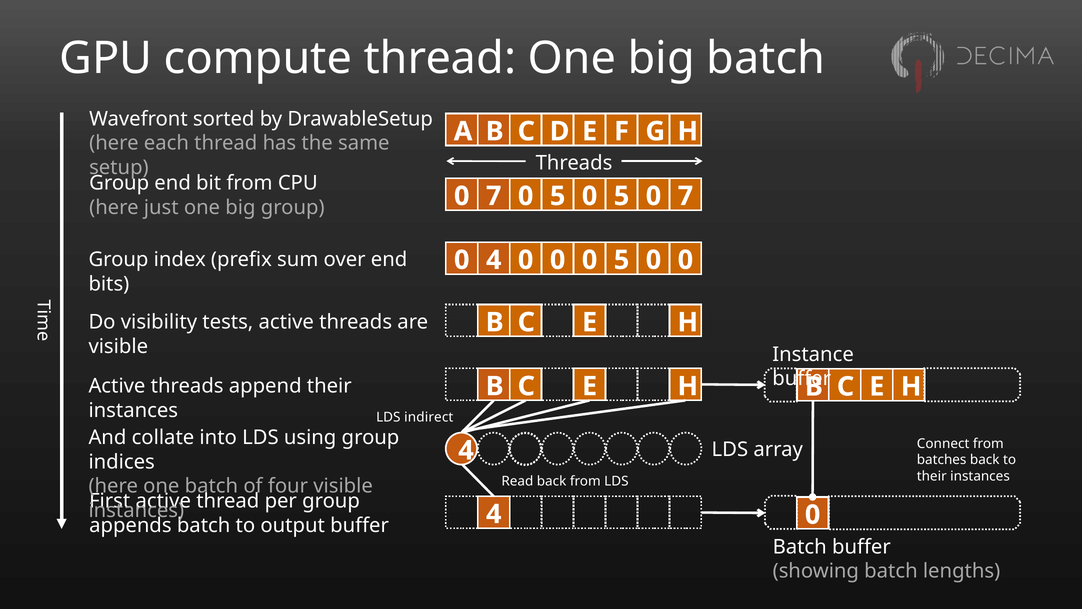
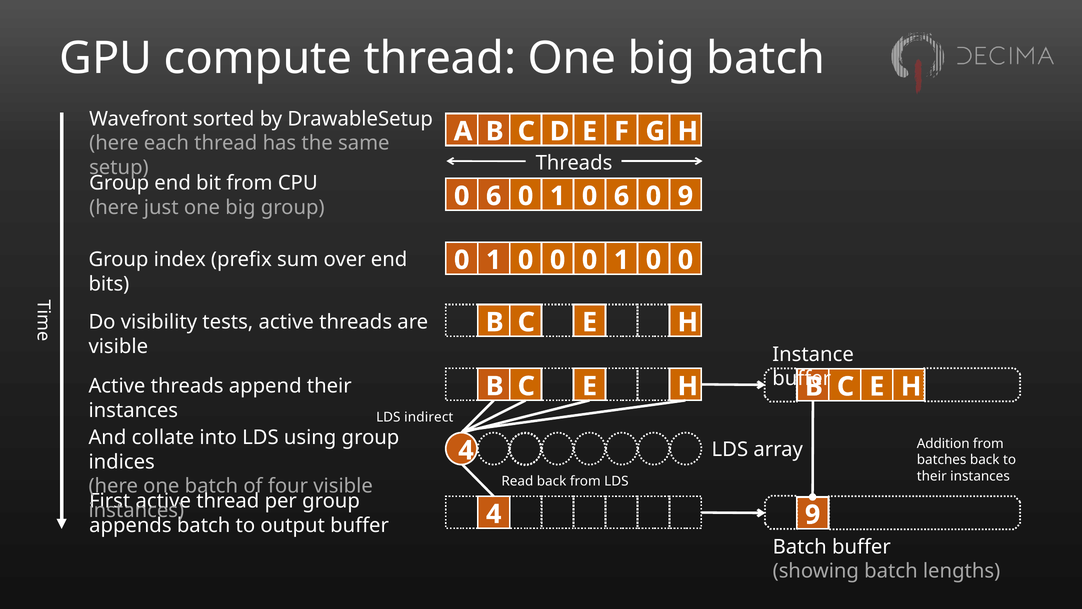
7: 7 -> 6 (494, 196)
5: 5 -> 1 (558, 196)
5: 5 -> 6 (622, 196)
7: 7 -> 9 (685, 196)
4: 4 -> 1 (494, 260)
0 0 5: 5 -> 1 (622, 260)
Connect: Connect -> Addition (943, 444)
buffer 0: 0 -> 9 (813, 515)
